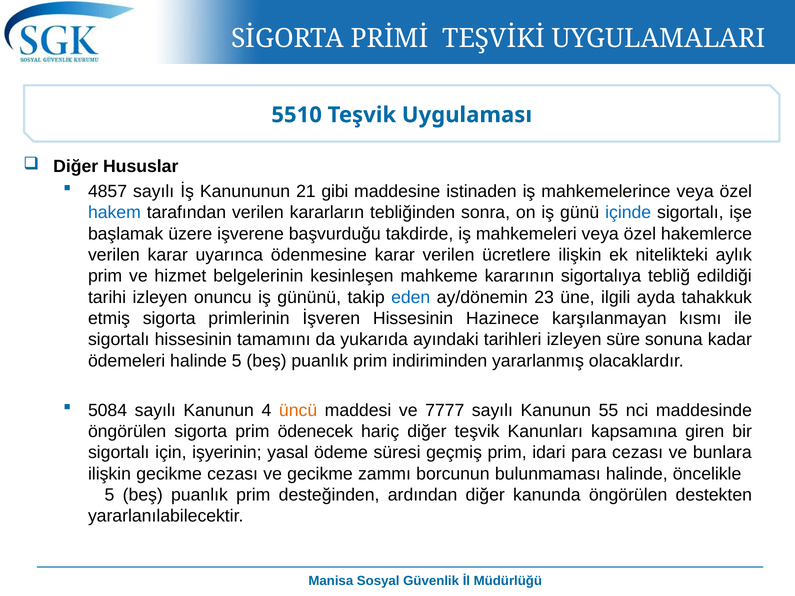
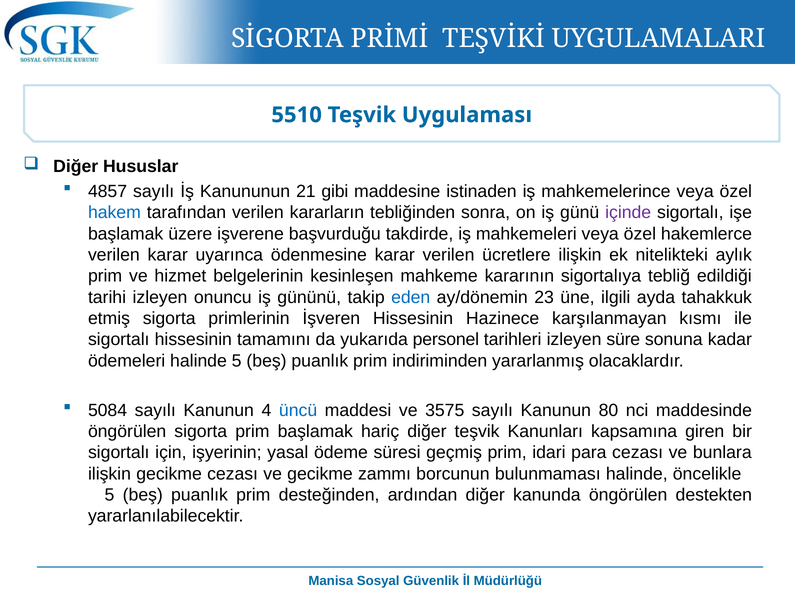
içinde colour: blue -> purple (628, 213)
ayındaki: ayındaki -> personel (446, 340)
üncü colour: orange -> blue (298, 410)
7777: 7777 -> 3575 (445, 410)
55: 55 -> 80 (608, 410)
prim ödenecek: ödenecek -> başlamak (315, 432)
